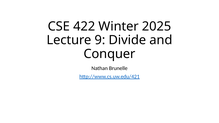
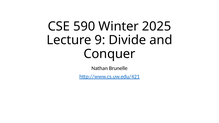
422: 422 -> 590 (84, 26)
